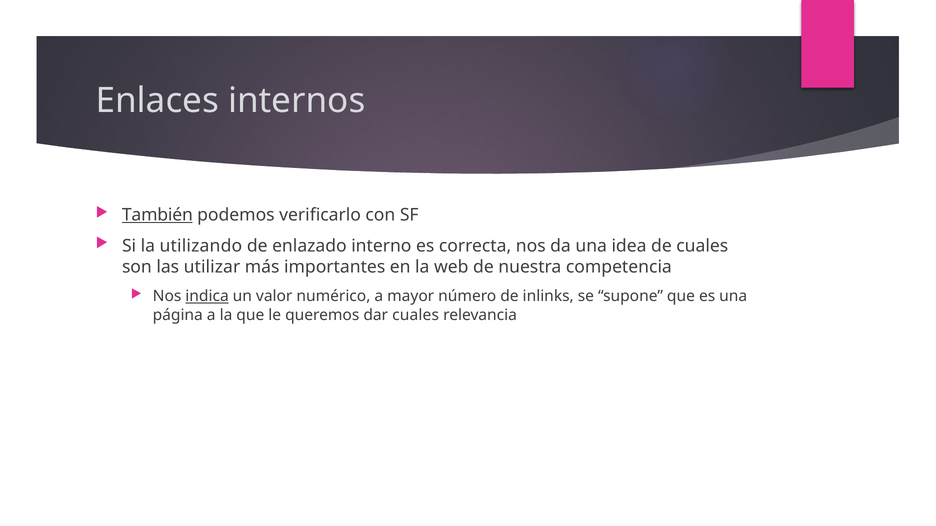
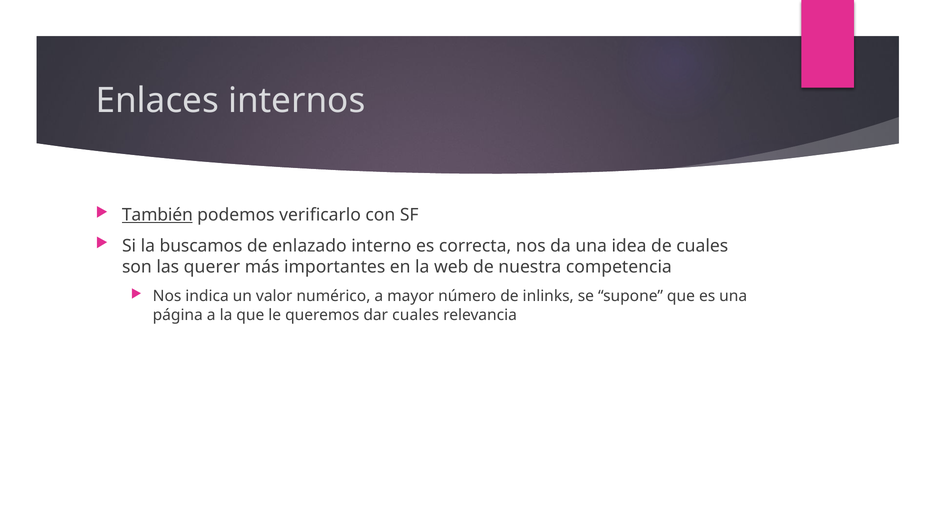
utilizando: utilizando -> buscamos (201, 246)
utilizar: utilizar -> querer (212, 267)
indica underline: present -> none (207, 296)
